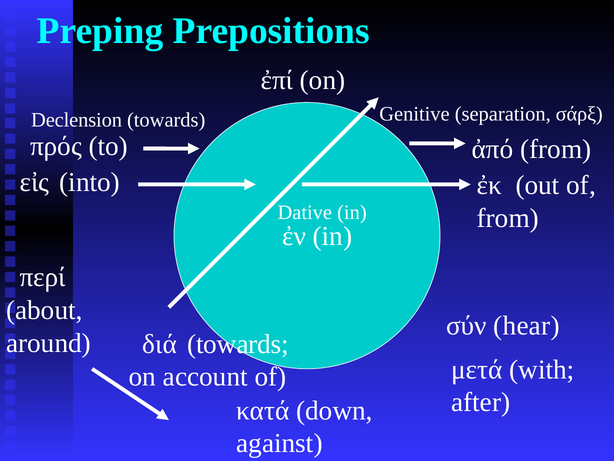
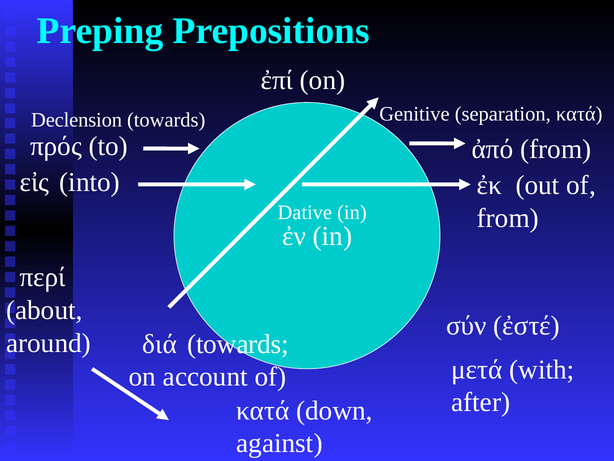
separation σάρξ: σάρξ -> κατά (579, 114)
hear: hear -> ἐστέ (527, 325)
